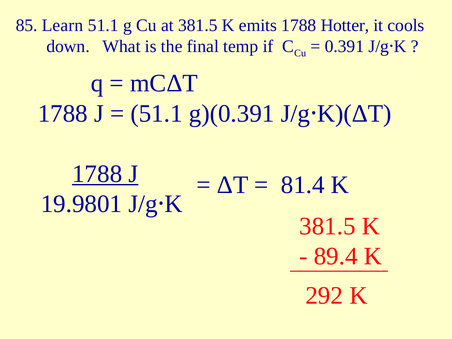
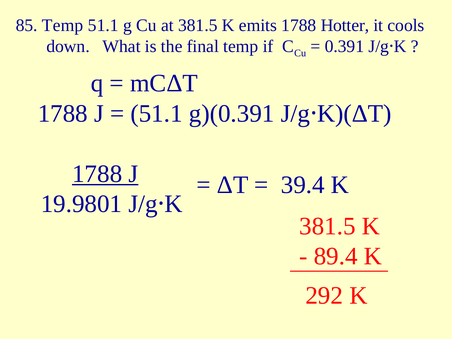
85 Learn: Learn -> Temp (63, 25)
81.4: 81.4 -> 39.4 (303, 185)
